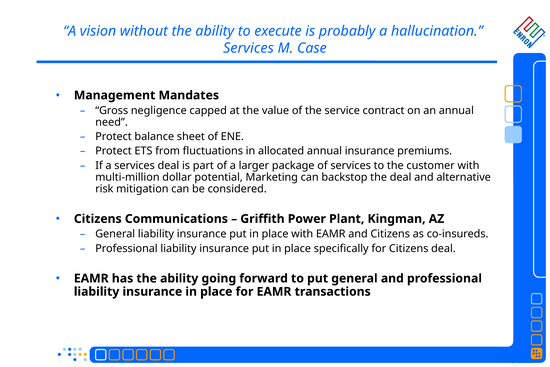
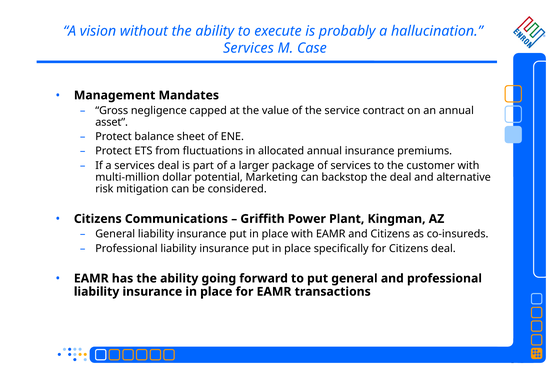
need: need -> asset (112, 122)
